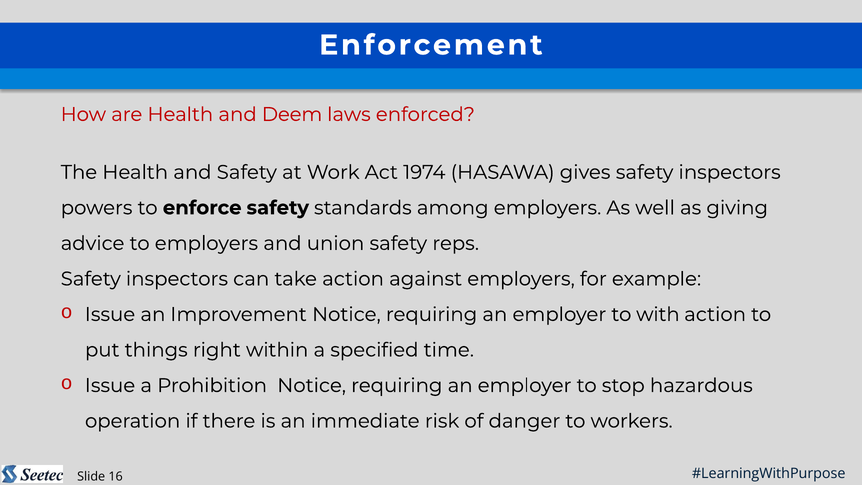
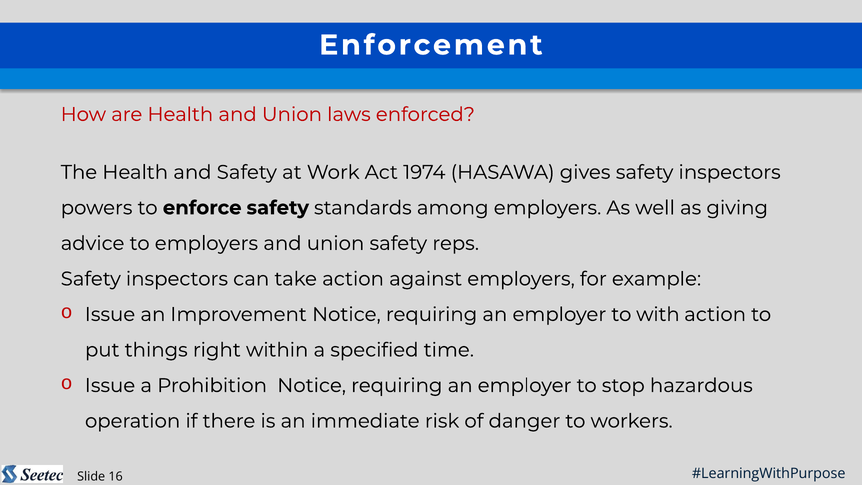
Health and Deem: Deem -> Union (292, 114)
